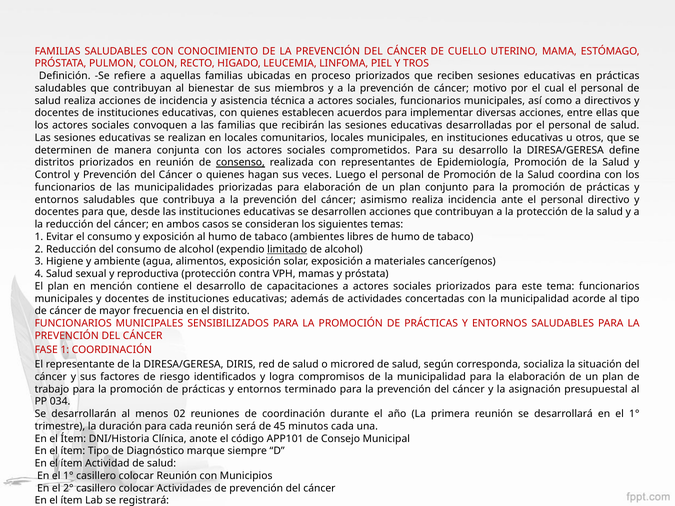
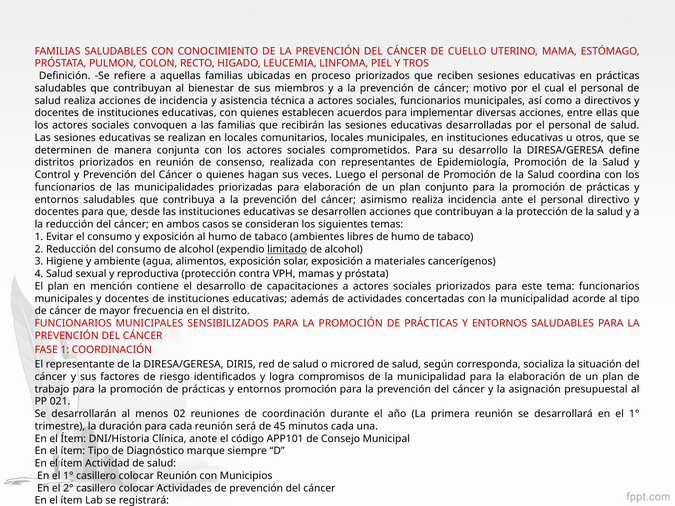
consenso underline: present -> none (240, 163)
entornos terminado: terminado -> promoción (311, 389)
034: 034 -> 021 (60, 402)
